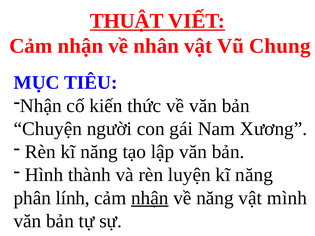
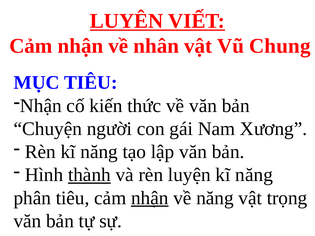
THUẬT: THUẬT -> LUYÊN (127, 21)
thành underline: none -> present (89, 175)
phân lính: lính -> tiêu (73, 198)
mình: mình -> trọng (287, 198)
